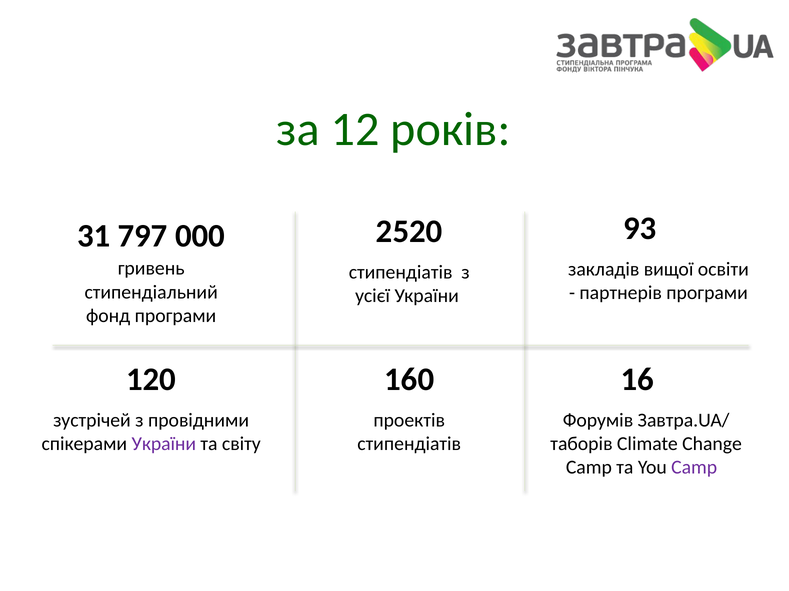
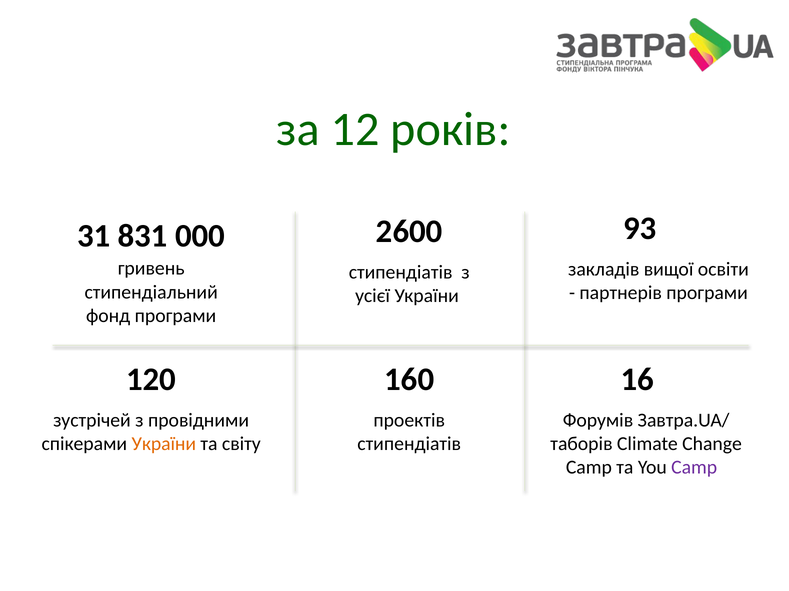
2520: 2520 -> 2600 (409, 232)
797: 797 -> 831 (143, 236)
України colour: purple -> orange (164, 444)
